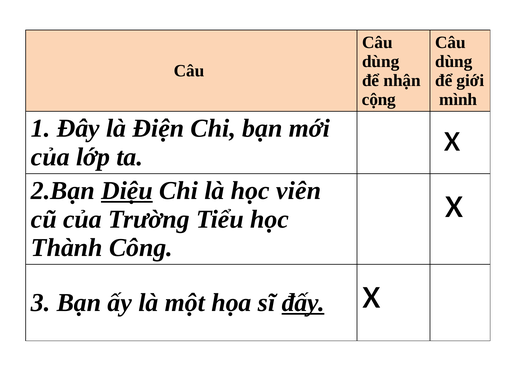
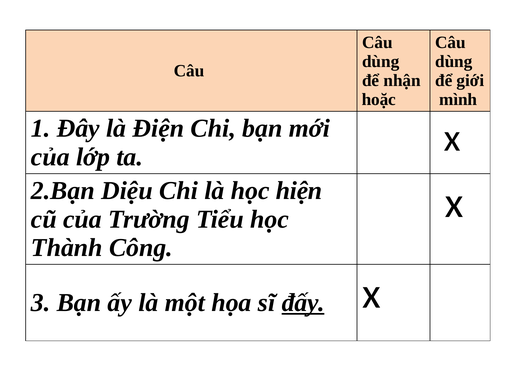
cộng: cộng -> hoặc (379, 99)
Diệu underline: present -> none (127, 191)
viên: viên -> hiện (299, 191)
